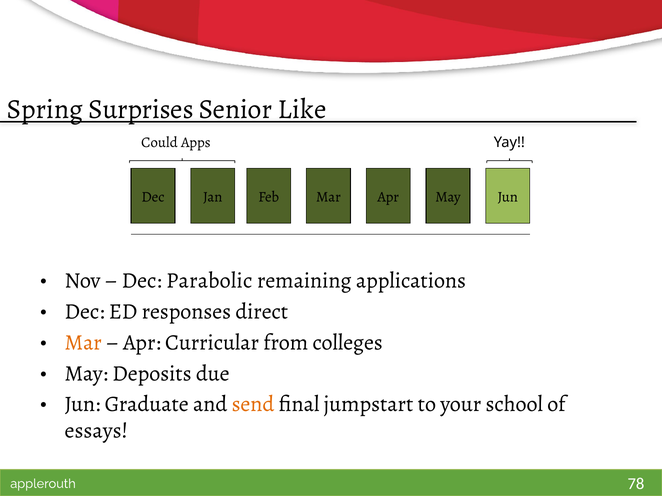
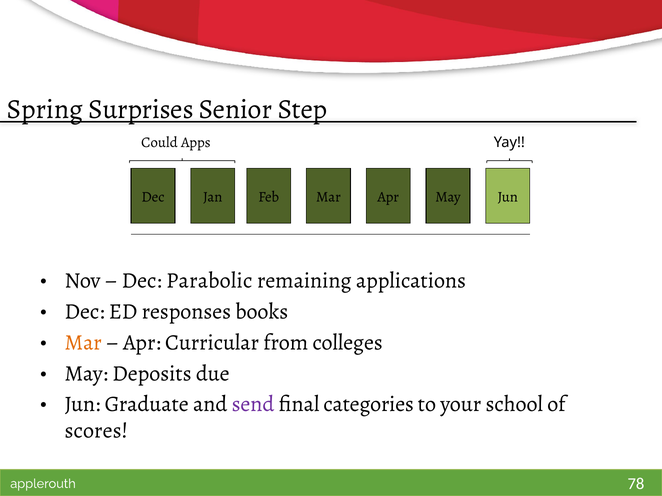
Like: Like -> Step (303, 109)
direct: direct -> books (262, 312)
send colour: orange -> purple (253, 404)
jumpstart: jumpstart -> categories (369, 404)
essays: essays -> scores (96, 431)
